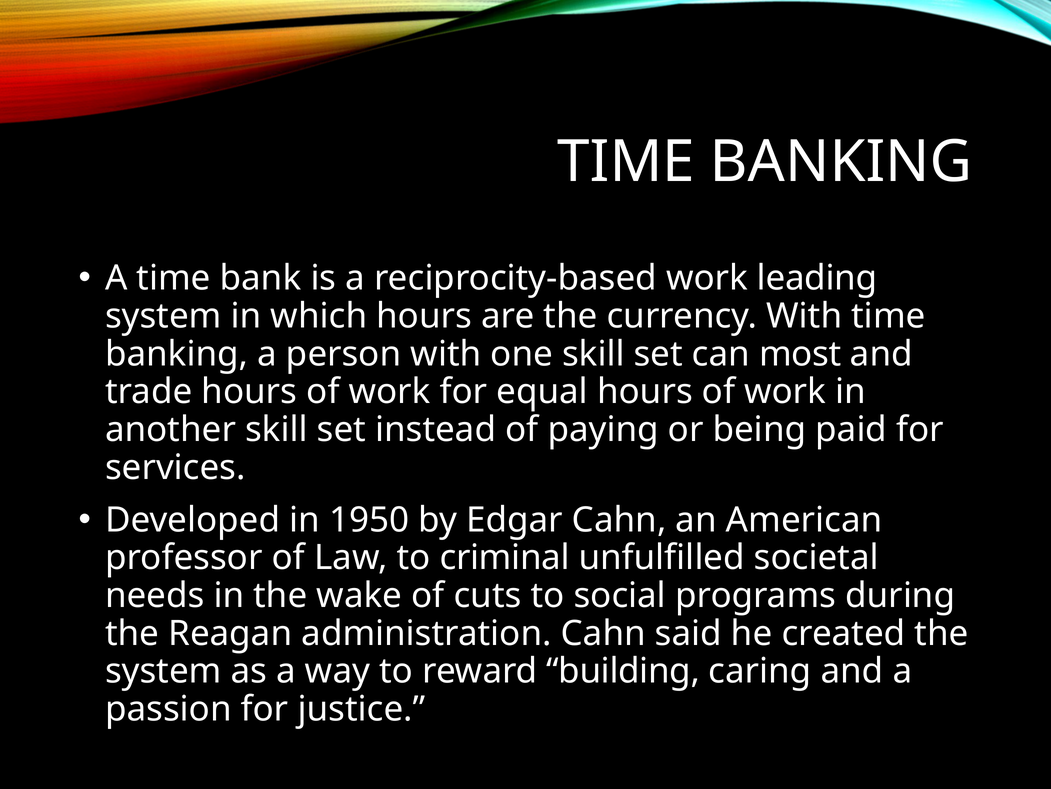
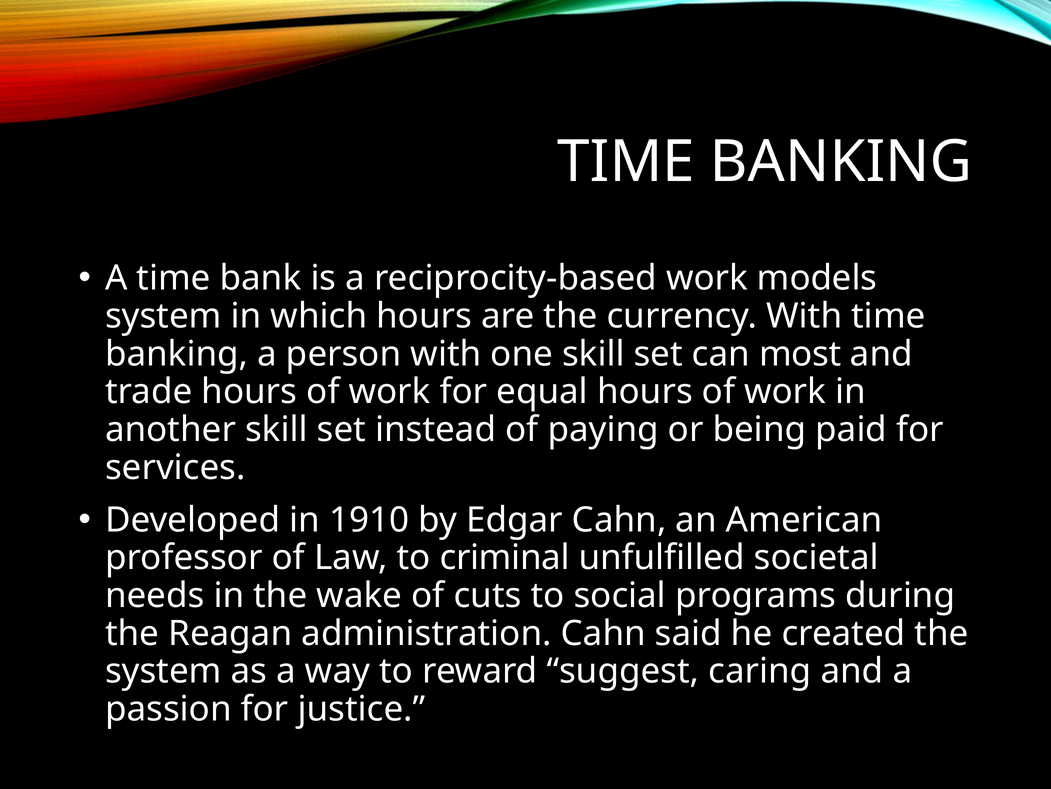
leading: leading -> models (817, 278)
1950: 1950 -> 1910 (369, 519)
building: building -> suggest (623, 671)
